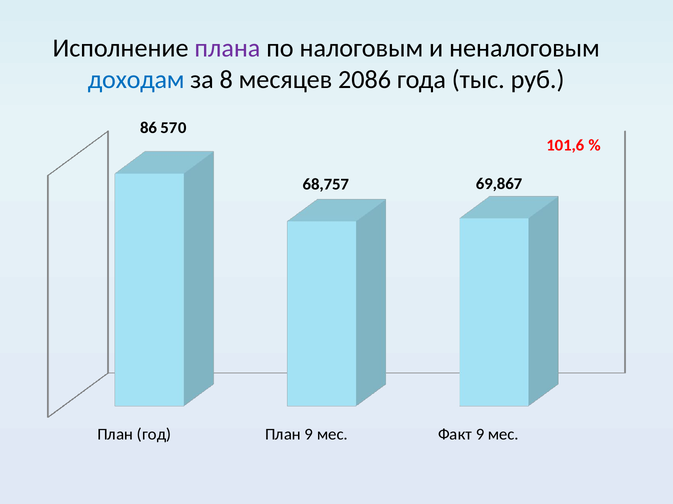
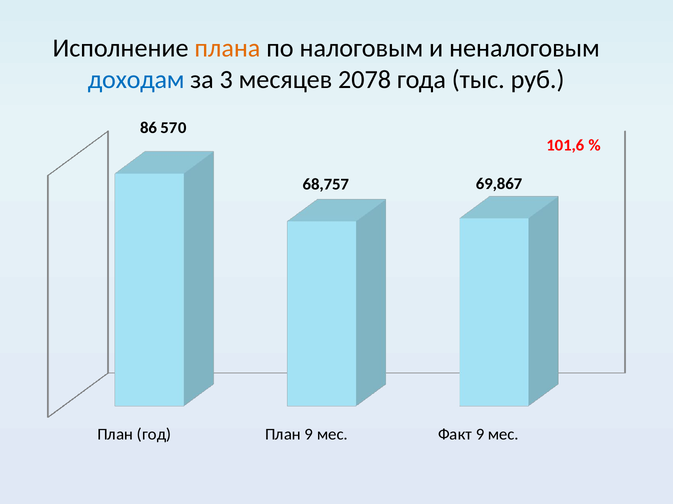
плана colour: purple -> orange (227, 48)
8: 8 -> 3 (226, 80)
2086: 2086 -> 2078 (365, 80)
